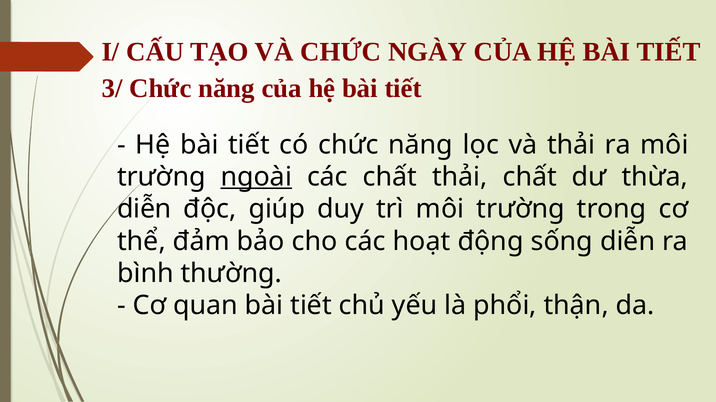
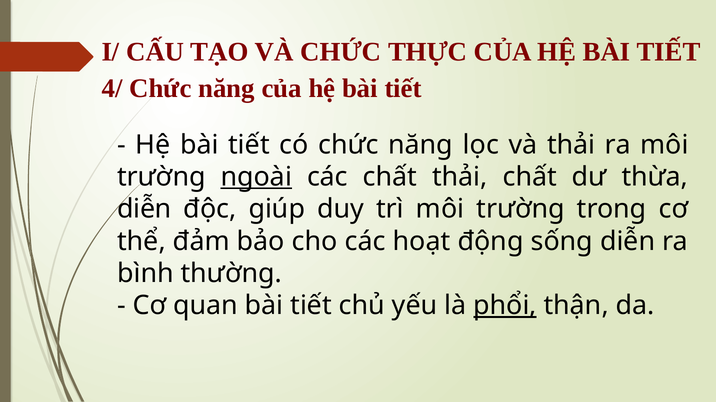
NGÀY: NGÀY -> THỰC (428, 52)
3/: 3/ -> 4/ (112, 89)
phổi underline: none -> present (505, 306)
